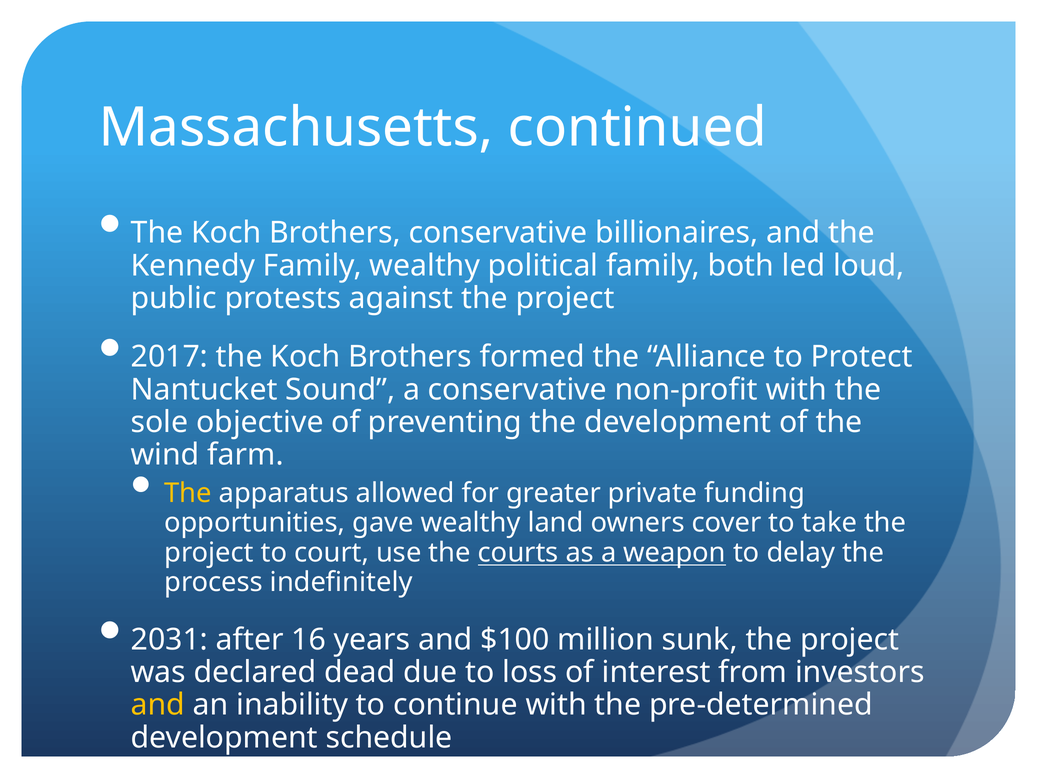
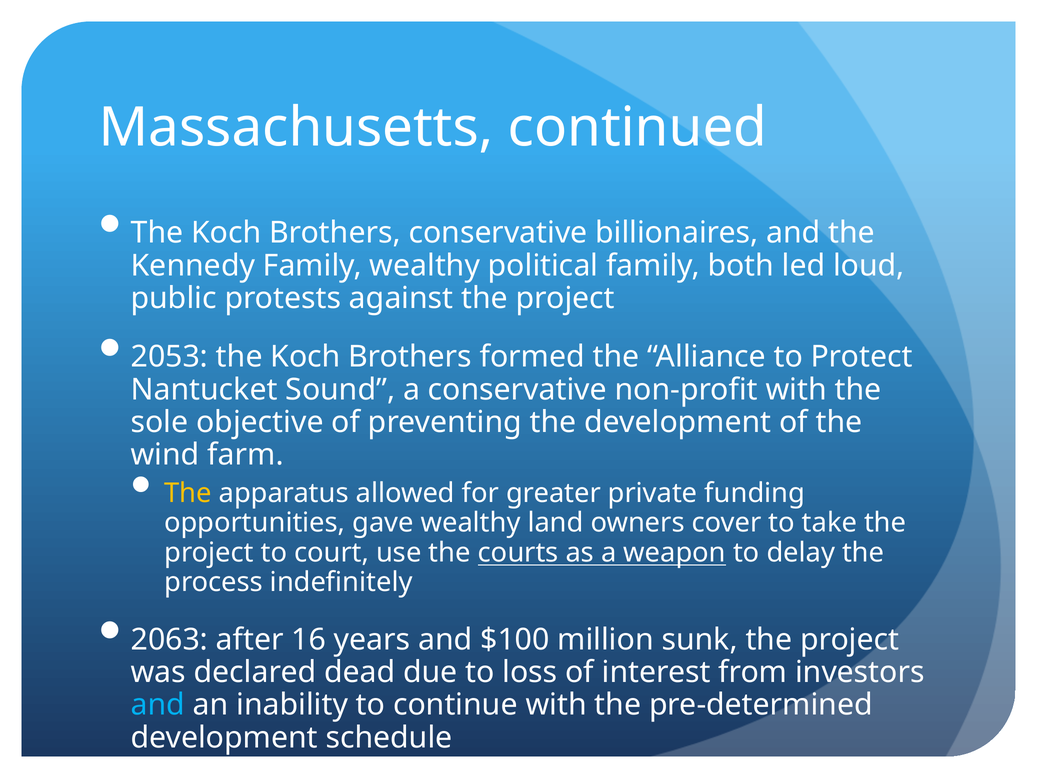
2017: 2017 -> 2053 (169, 357)
2031: 2031 -> 2063 (169, 639)
and colour: yellow -> light blue (158, 705)
